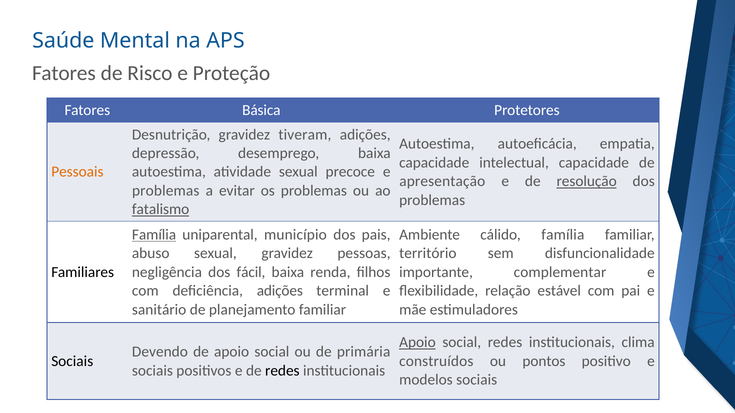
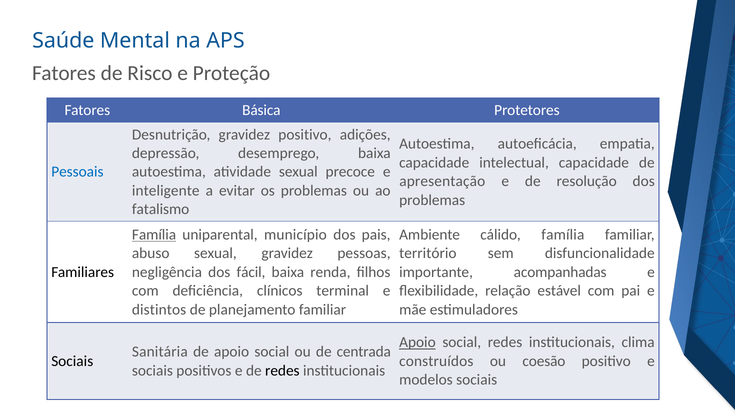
gravidez tiveram: tiveram -> positivo (305, 135)
Pessoais colour: orange -> blue (77, 172)
resolução underline: present -> none (587, 181)
problemas: problemas -> inteligente (166, 191)
fatalismo underline: present -> none (161, 210)
complementar: complementar -> acompanhadas (560, 272)
deficiência adições: adições -> clínicos (280, 291)
sanitário: sanitário -> distintos (159, 310)
Devendo: Devendo -> Sanitária (160, 352)
primária: primária -> centrada (364, 352)
pontos: pontos -> coesão (544, 362)
